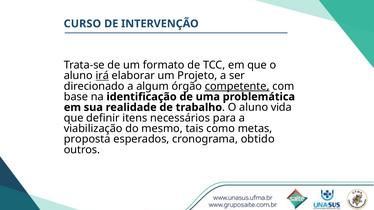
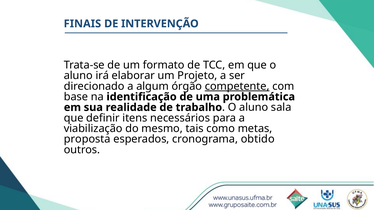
CURSO: CURSO -> FINAIS (82, 24)
irá underline: present -> none (102, 76)
vida: vida -> sala (281, 108)
